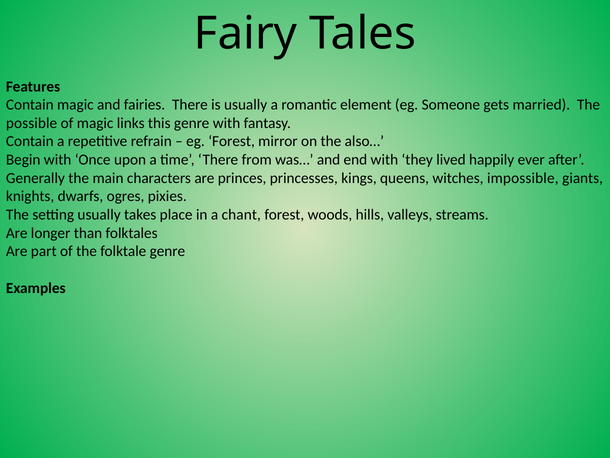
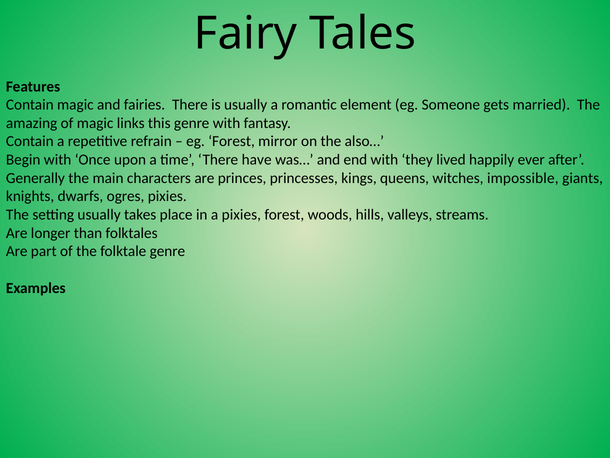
possible: possible -> amazing (32, 123)
from: from -> have (257, 160)
a chant: chant -> pixies (241, 214)
